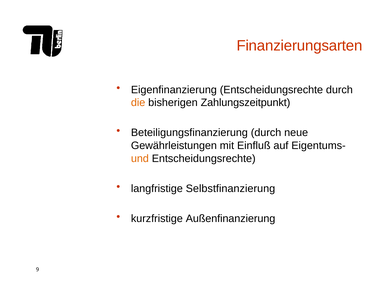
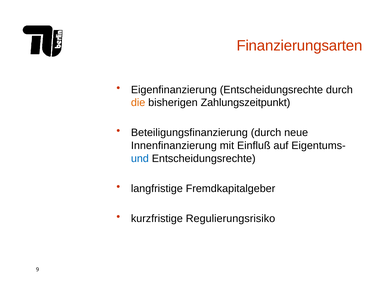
Gewährleistungen: Gewährleistungen -> Innenfinanzierung (174, 145)
und colour: orange -> blue (140, 158)
Selbstfinanzierung: Selbstfinanzierung -> Fremdkapitalgeber (231, 188)
Außenfinanzierung: Außenfinanzierung -> Regulierungsrisiko (230, 218)
